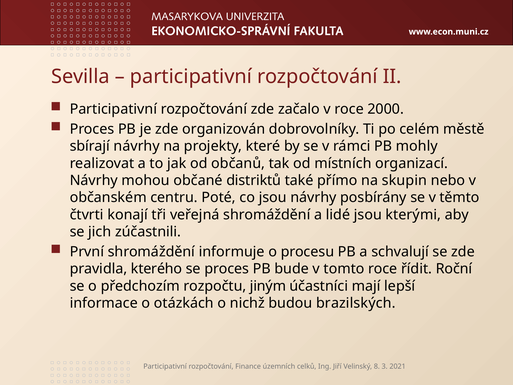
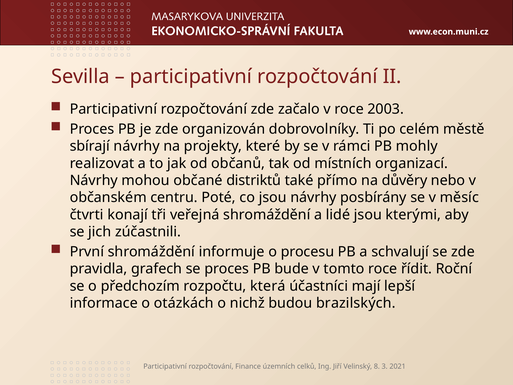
2000: 2000 -> 2003 (386, 109)
skupin: skupin -> důvěry (405, 180)
těmto: těmto -> měsíc (459, 197)
kterého: kterého -> grafech (157, 269)
jiným: jiným -> která (268, 286)
